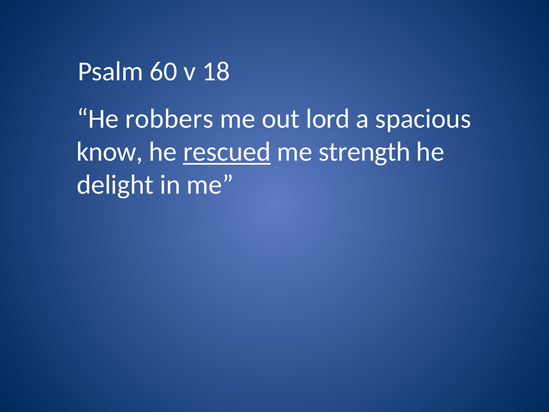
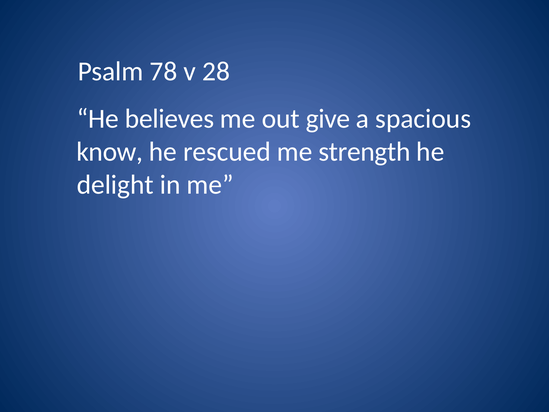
60: 60 -> 78 (164, 71)
18: 18 -> 28 (216, 71)
robbers: robbers -> believes (170, 119)
lord: lord -> give (328, 119)
rescued underline: present -> none (227, 152)
